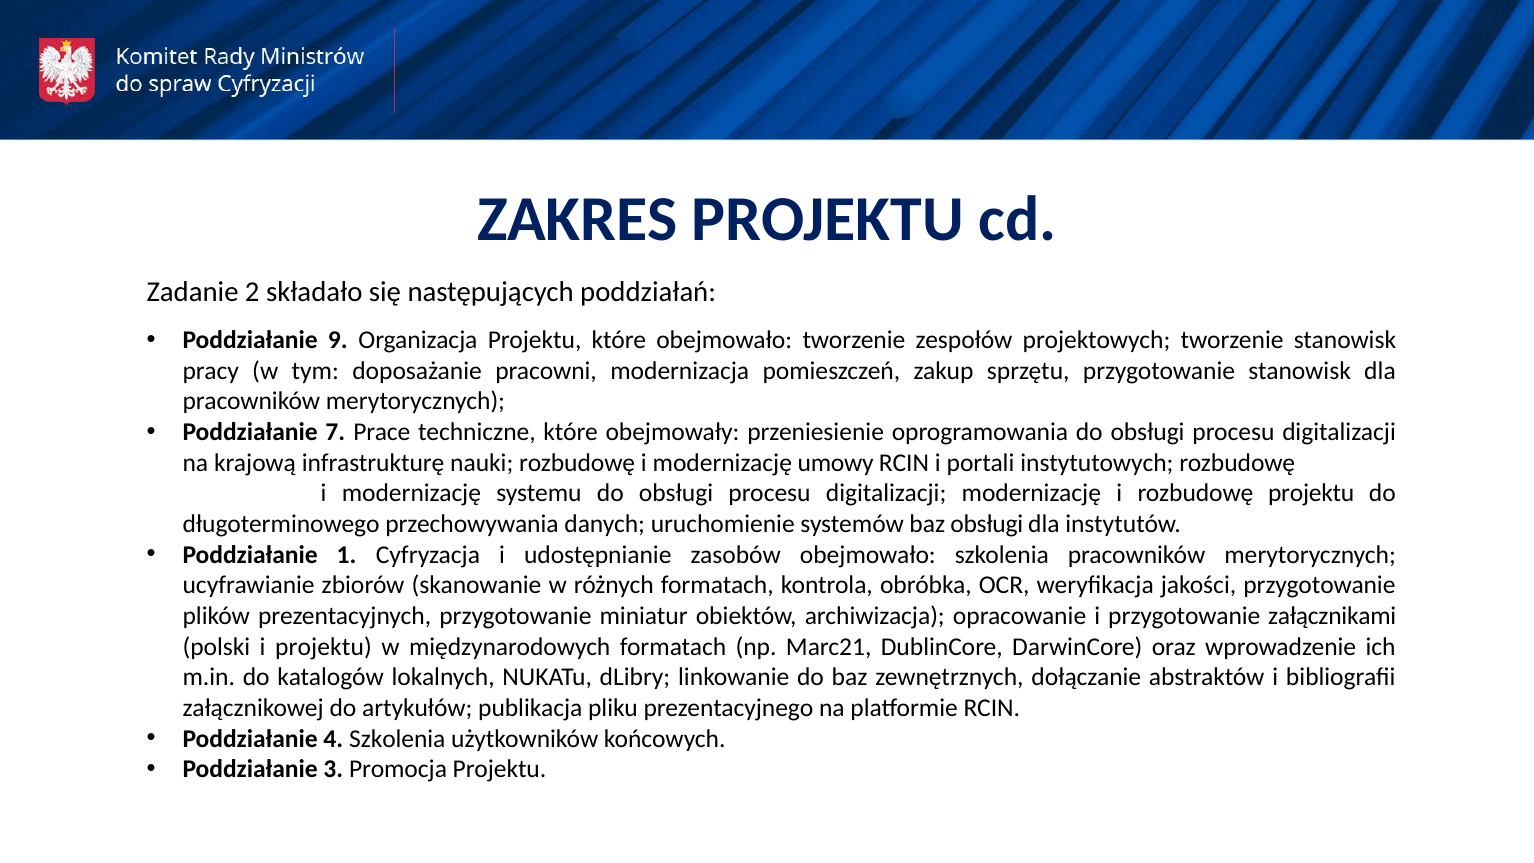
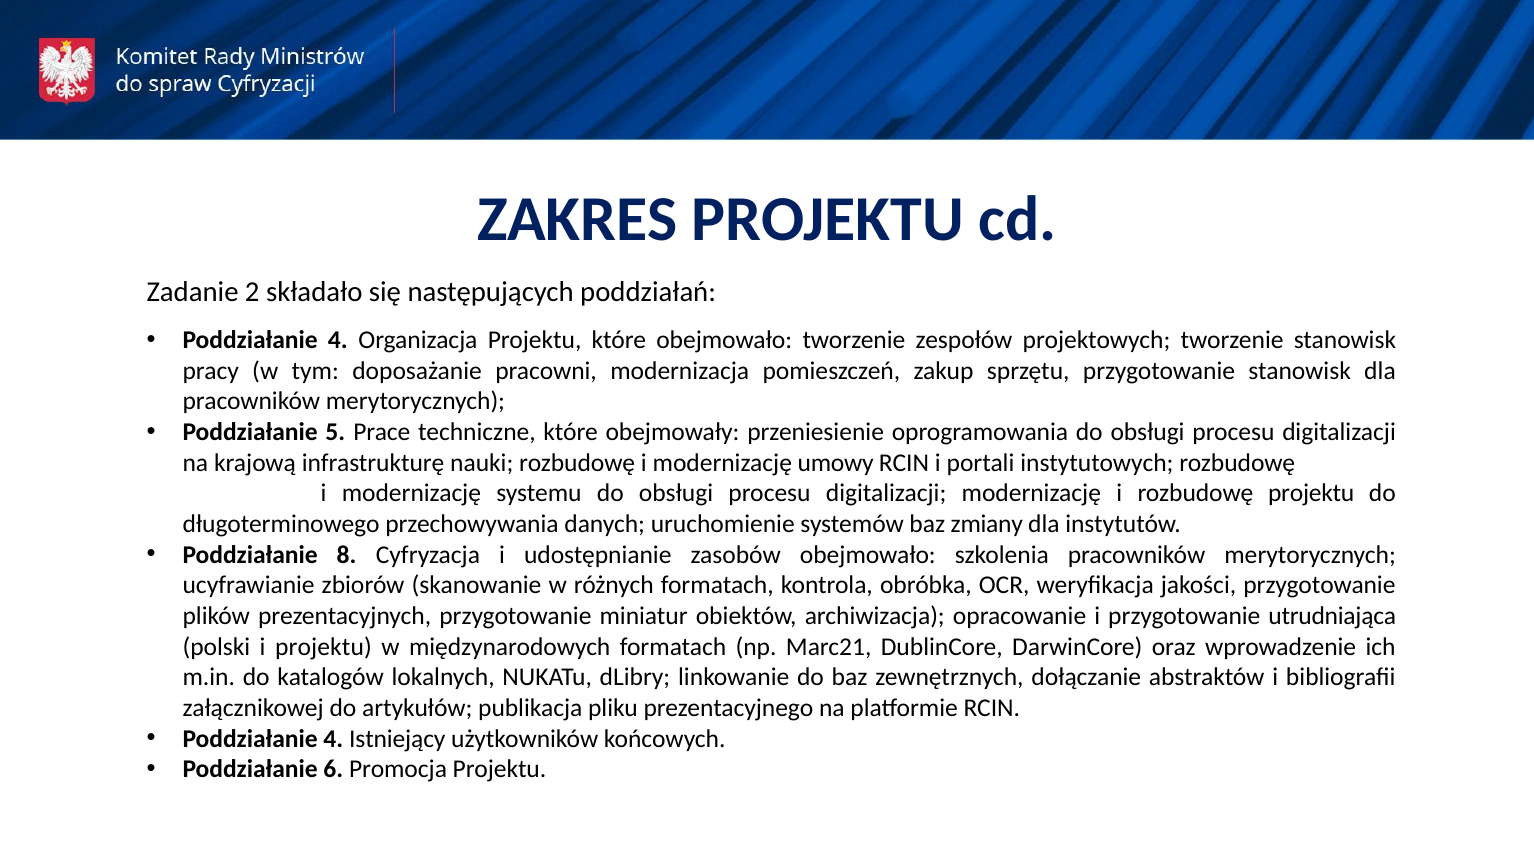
9: 9 -> 4 (338, 340)
7: 7 -> 5 (335, 432)
baz obsługi: obsługi -> zmiany (987, 524)
1: 1 -> 8 (347, 555)
załącznikami: załącznikami -> utrudniająca (1332, 616)
4 Szkolenia: Szkolenia -> Istniejący (397, 739)
3: 3 -> 6 (333, 769)
